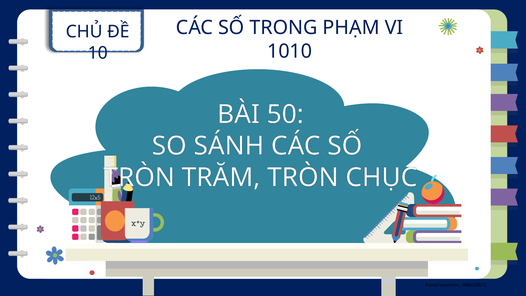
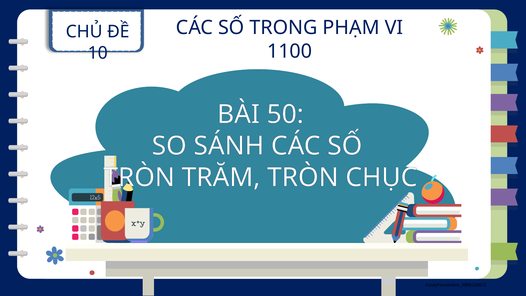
1010: 1010 -> 1100 (290, 51)
